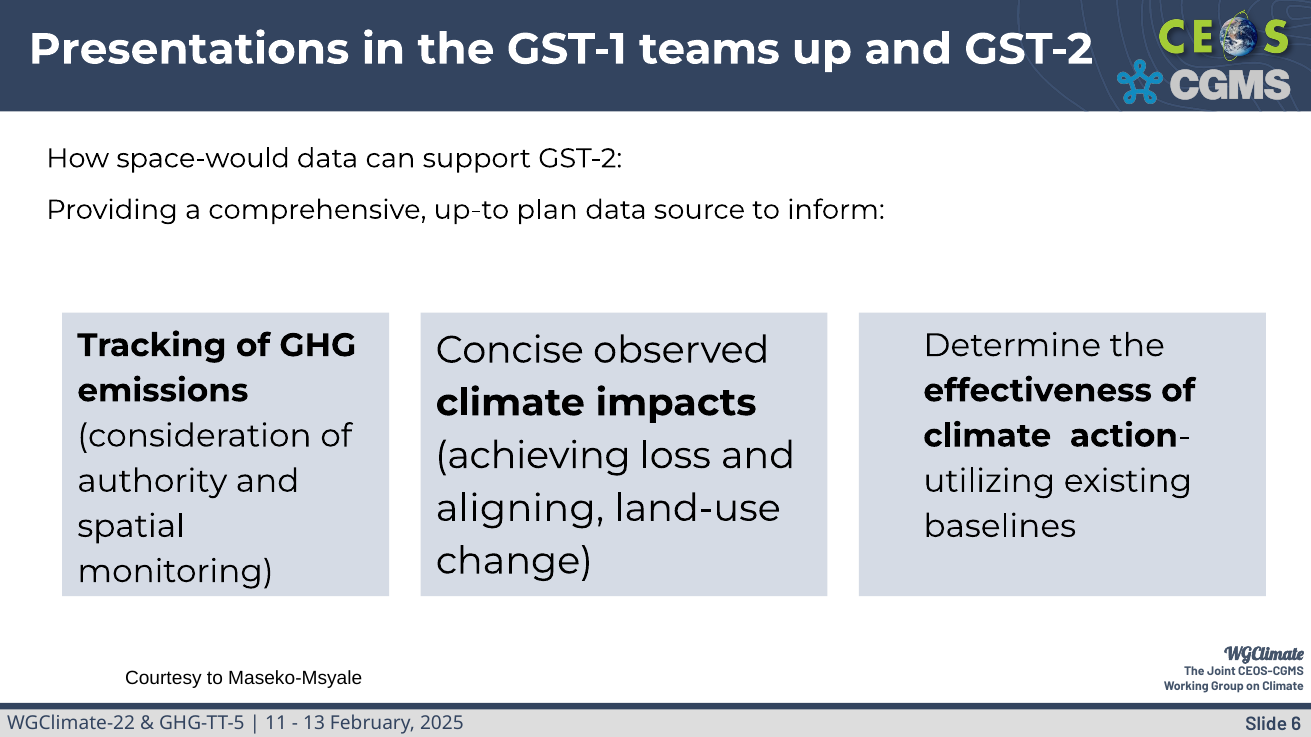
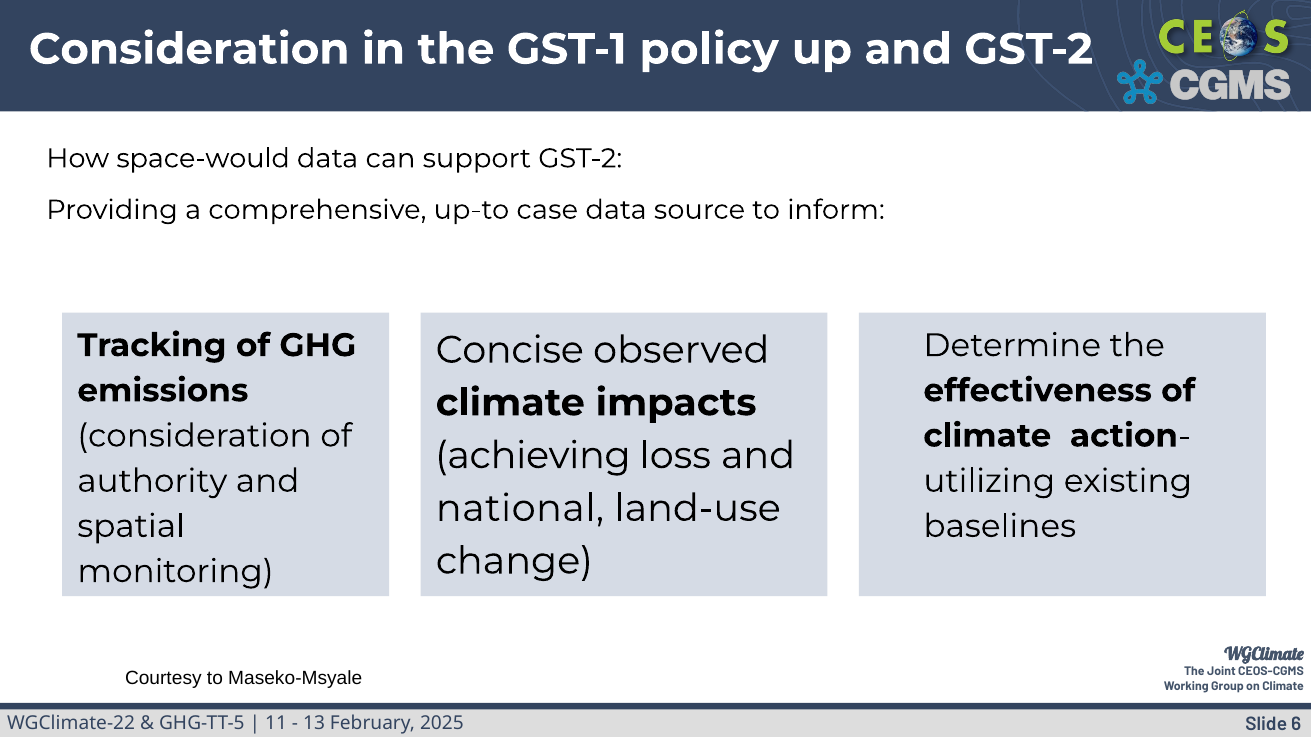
Presentations: Presentations -> Consideration (189, 49)
teams: teams -> policy (709, 49)
plan: plan -> case (547, 210)
aligning: aligning -> national (520, 508)
